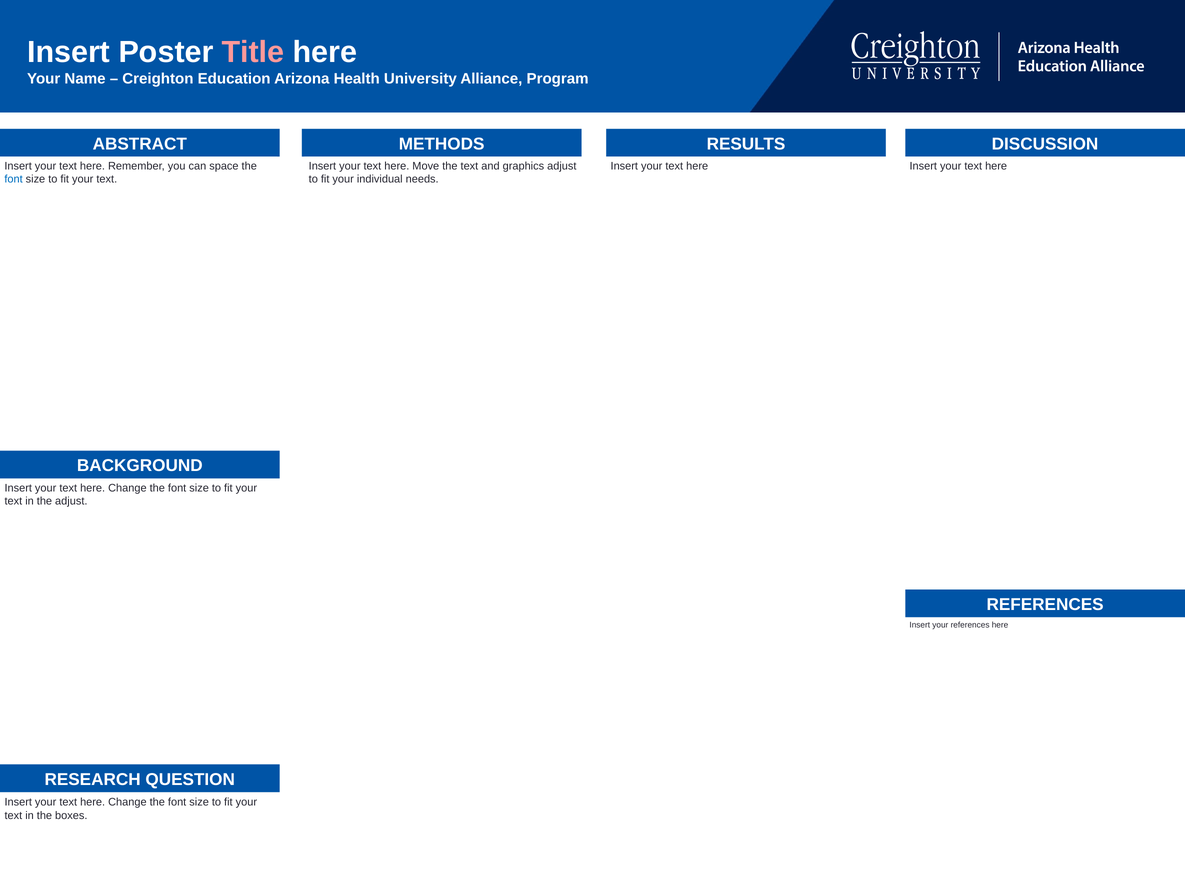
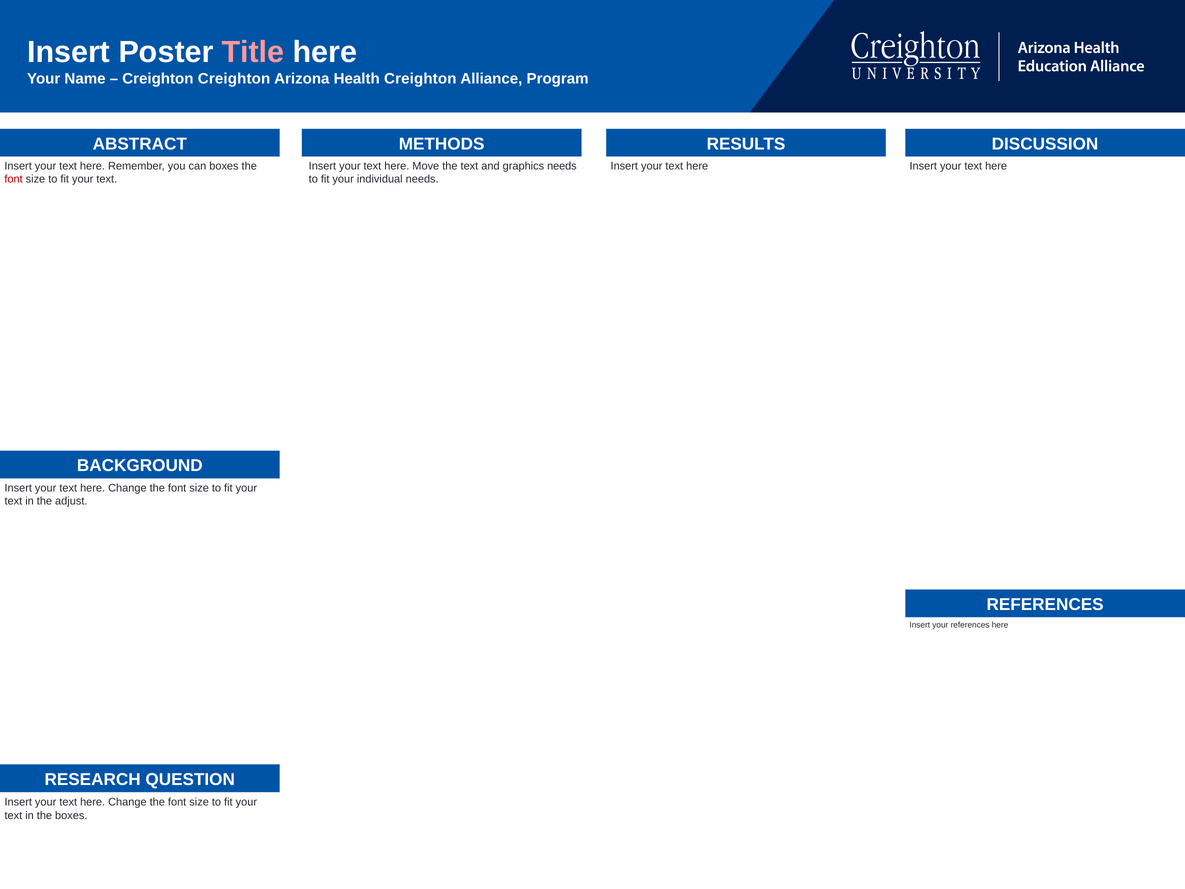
Creighton Education: Education -> Creighton (234, 79)
Health University: University -> Creighton (420, 79)
can space: space -> boxes (224, 166)
graphics adjust: adjust -> needs (562, 166)
font colour: blue -> red (14, 179)
